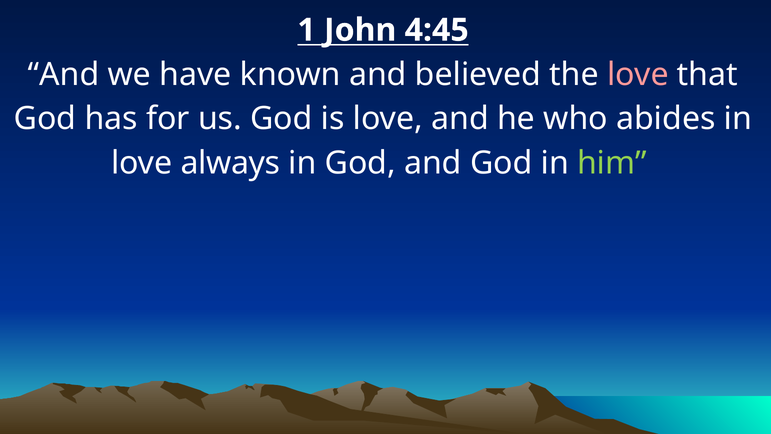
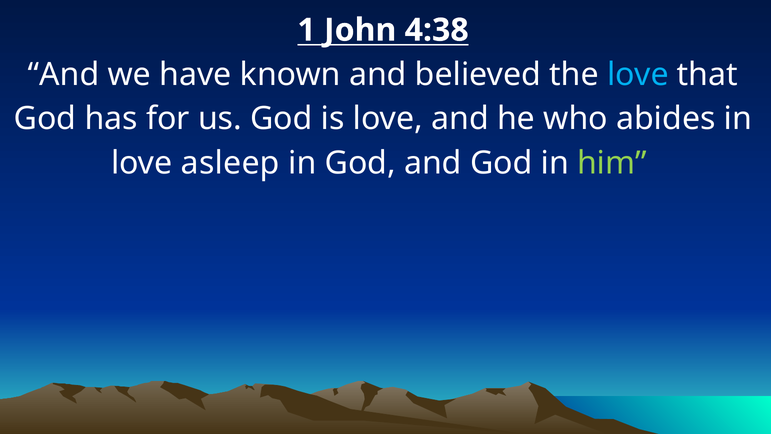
4:45: 4:45 -> 4:38 (437, 30)
love colour: pink -> light blue (638, 74)
always: always -> asleep (230, 163)
